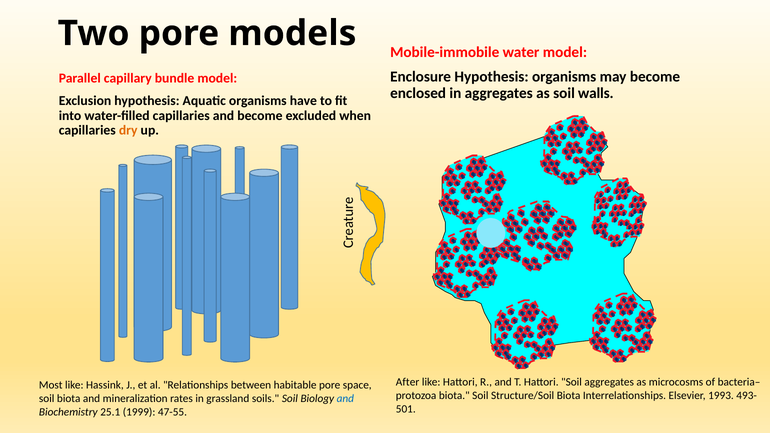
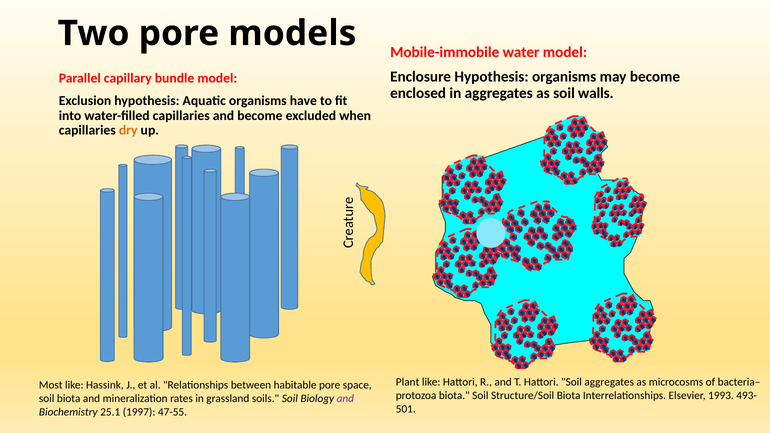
After: After -> Plant (408, 382)
and colour: blue -> purple (345, 399)
1999: 1999 -> 1997 (139, 412)
